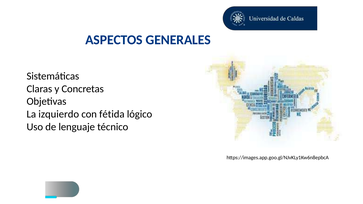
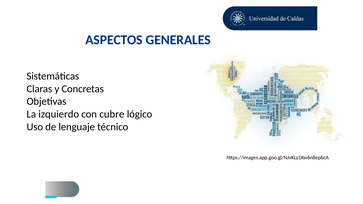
fétida: fétida -> cubre (112, 114)
